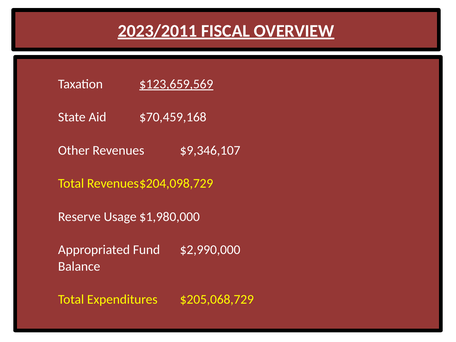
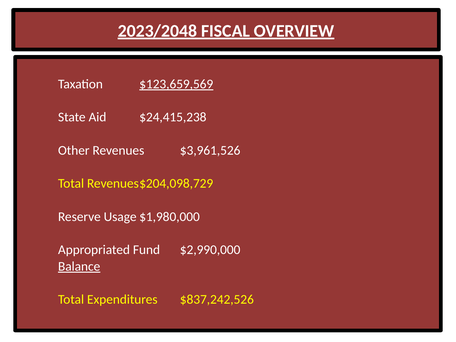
2023/2011: 2023/2011 -> 2023/2048 (157, 31)
$70,459,168: $70,459,168 -> $24,415,238 (173, 117)
$9,346,107: $9,346,107 -> $3,961,526 (210, 150)
Balance underline: none -> present (79, 266)
$205,068,729: $205,068,729 -> $837,242,526 (217, 300)
